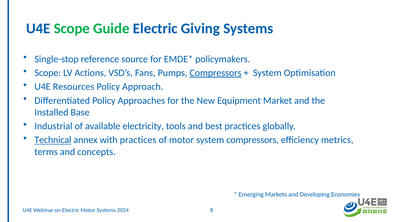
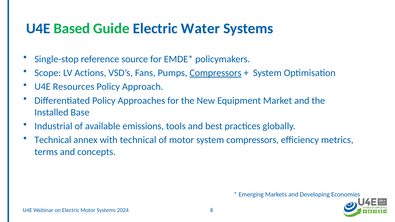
U4E Scope: Scope -> Based (72, 28)
Giving: Giving -> Water (200, 28)
electricity: electricity -> emissions (143, 126)
Technical underline: present -> none (53, 140)
with practices: practices -> technical (138, 140)
